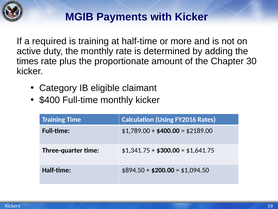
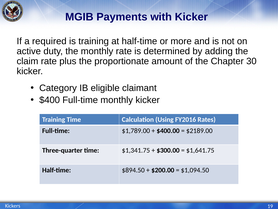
times: times -> claim (27, 61)
